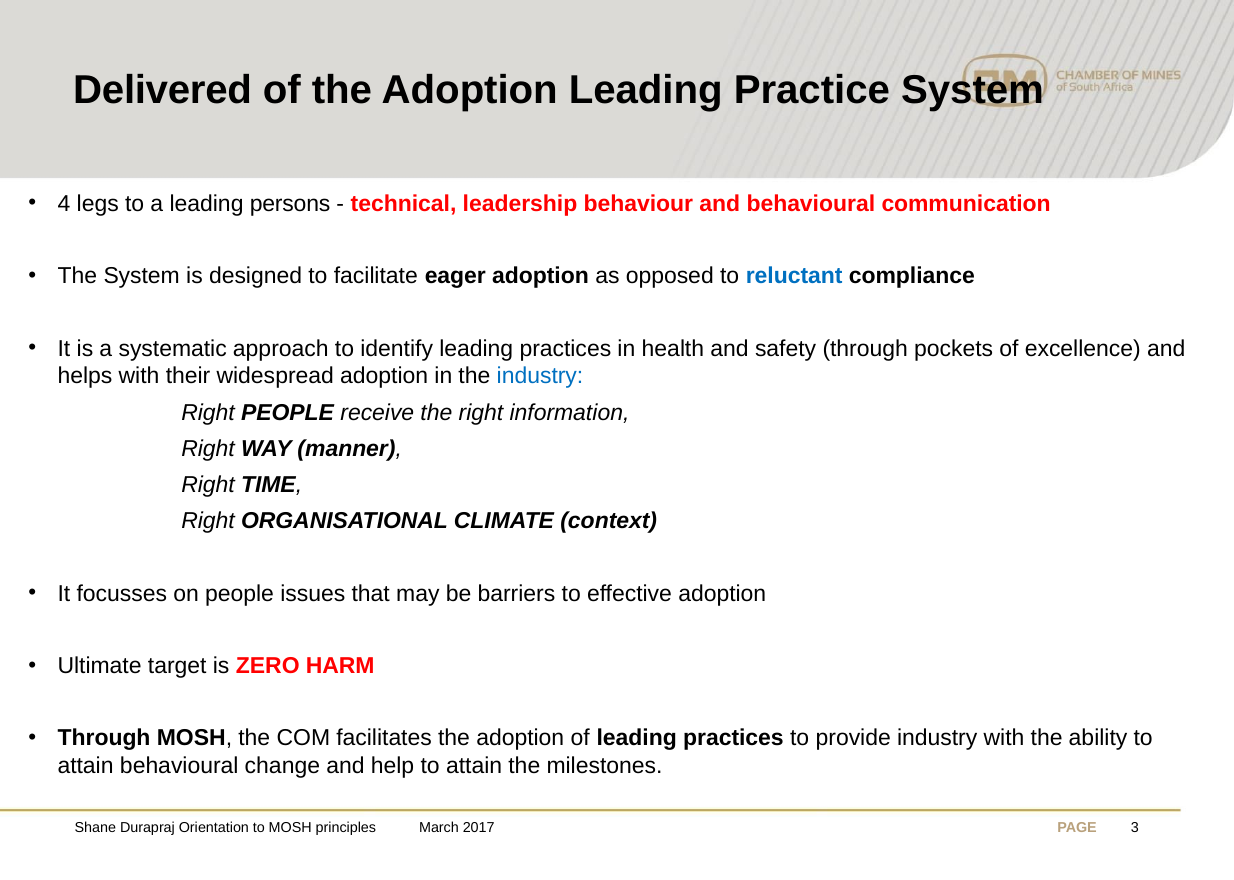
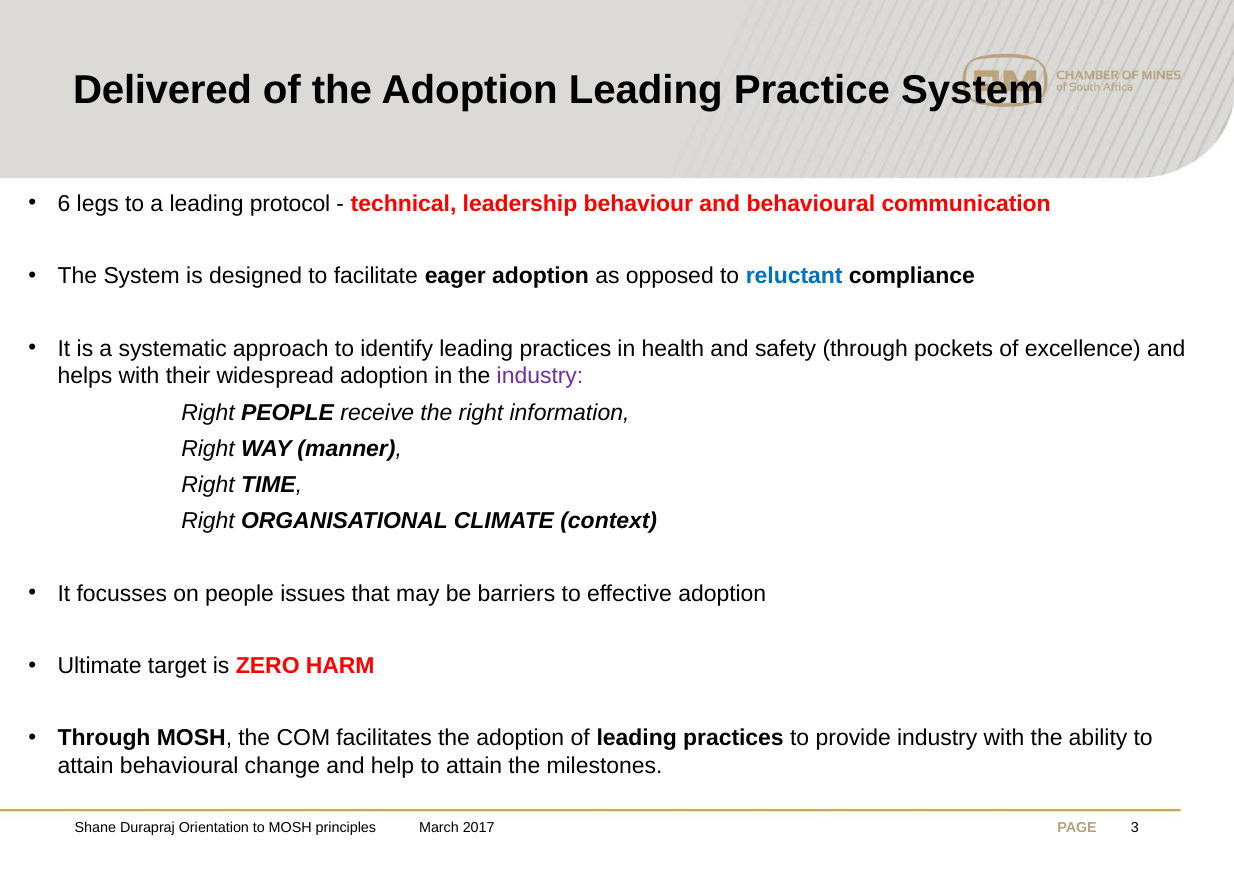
4: 4 -> 6 (64, 204)
persons: persons -> protocol (290, 204)
industry colour: blue -> purple (540, 376)
